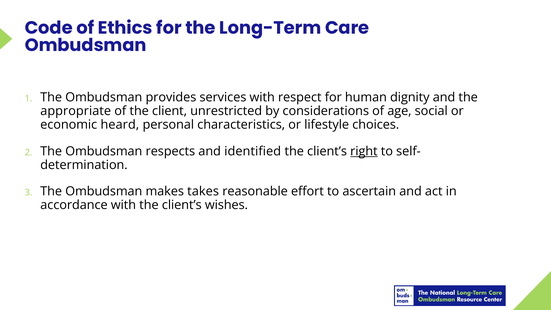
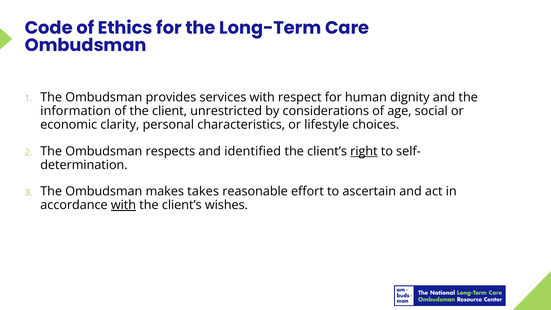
appropriate: appropriate -> information (76, 111)
heard: heard -> clarity (120, 125)
with underline: none -> present (123, 205)
